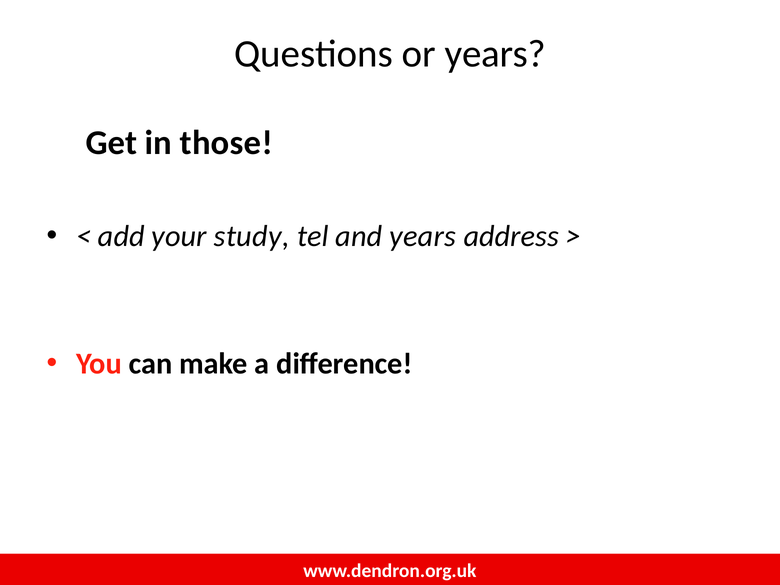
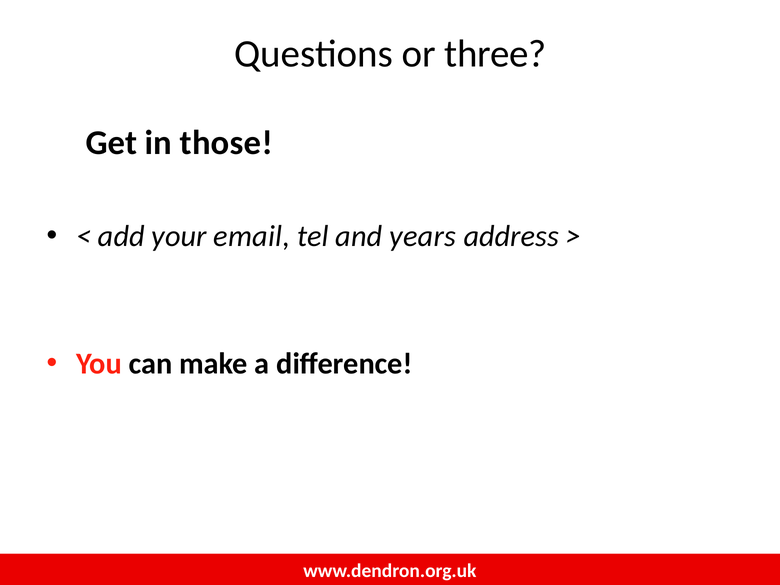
or years: years -> three (495, 54)
study: study -> email (252, 236)
